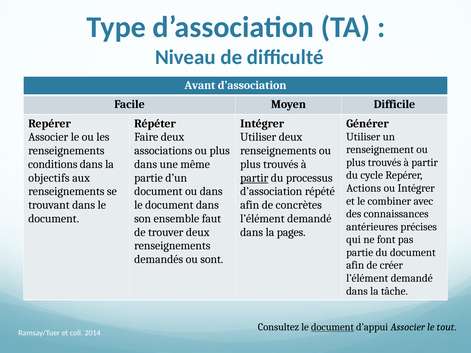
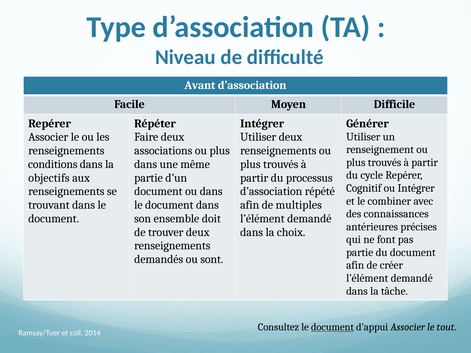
partir underline: present -> none (254, 178)
Actions: Actions -> Cognitif (364, 188)
concrètes: concrètes -> multiples (299, 205)
faut: faut -> doit (211, 219)
pages: pages -> choix (291, 232)
